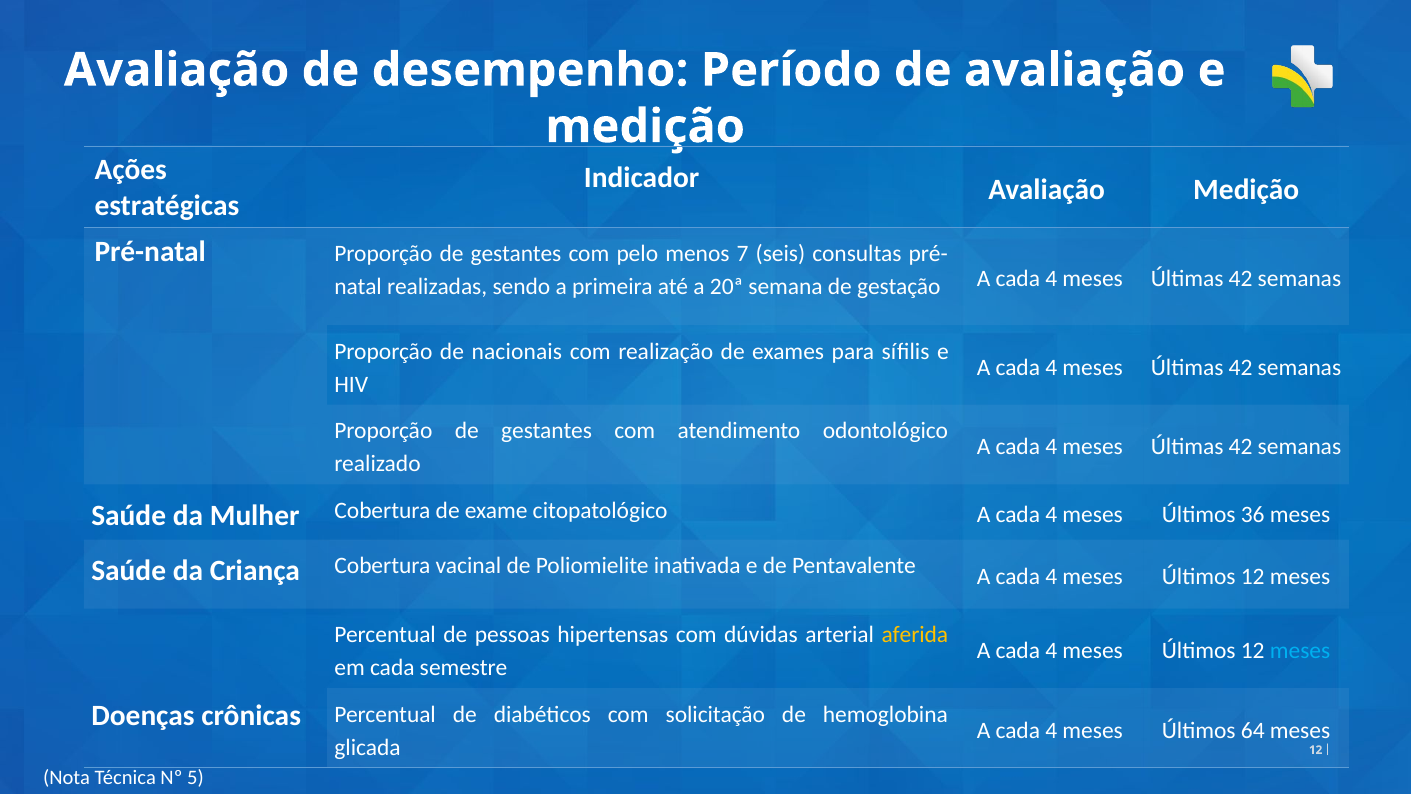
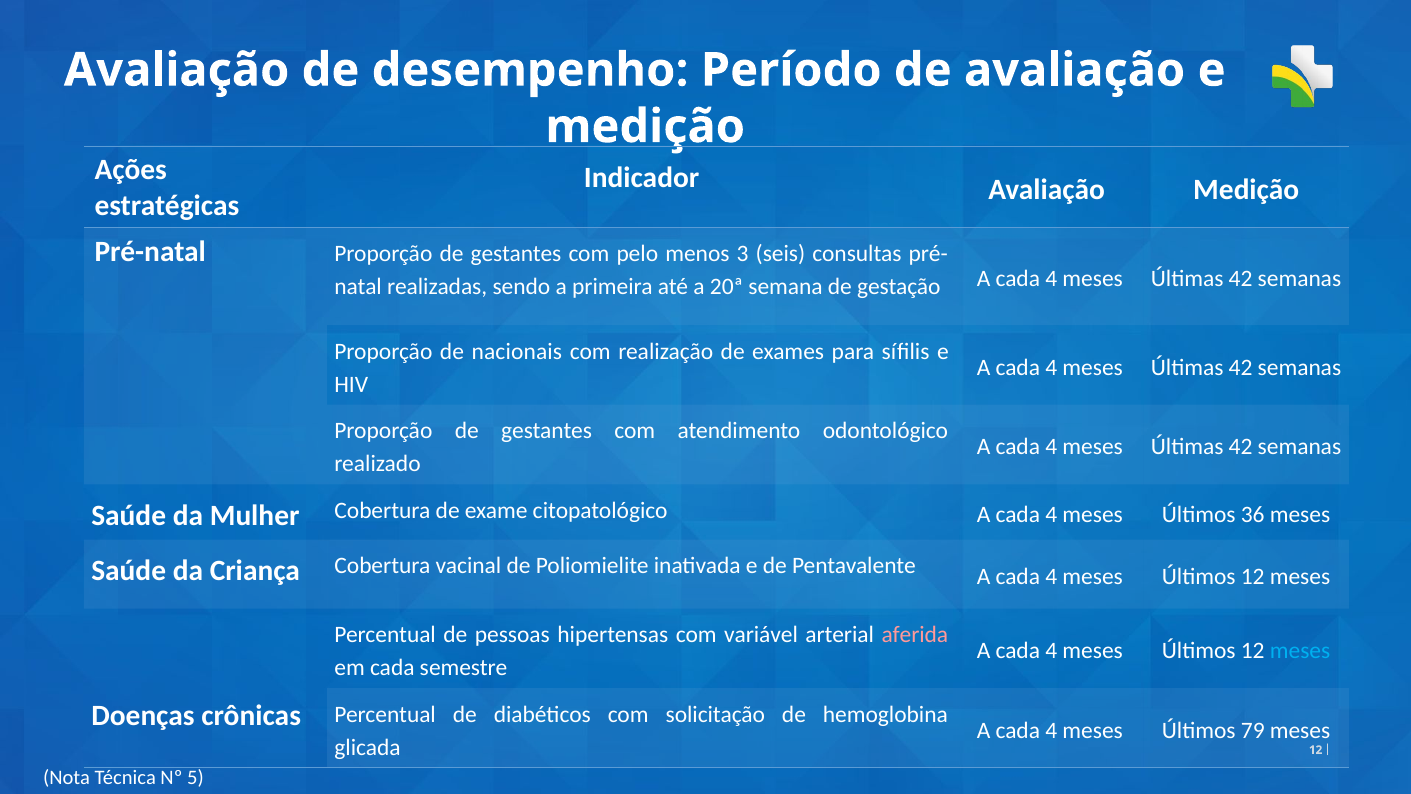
7: 7 -> 3 (743, 254)
dúvidas: dúvidas -> variável (761, 635)
aferida colour: yellow -> pink (915, 635)
64: 64 -> 79 (1253, 730)
